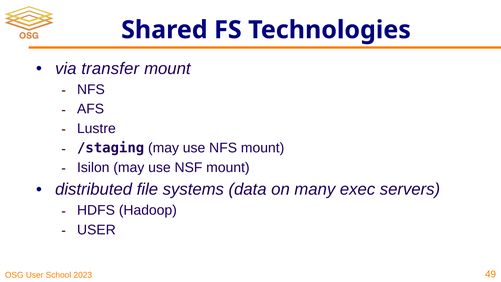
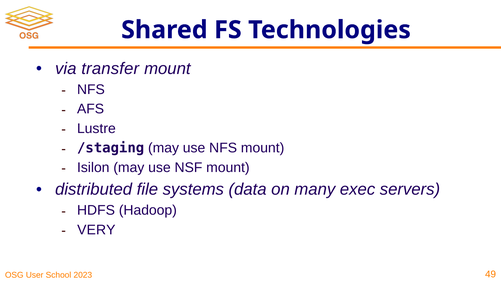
USER: USER -> VERY (96, 230)
